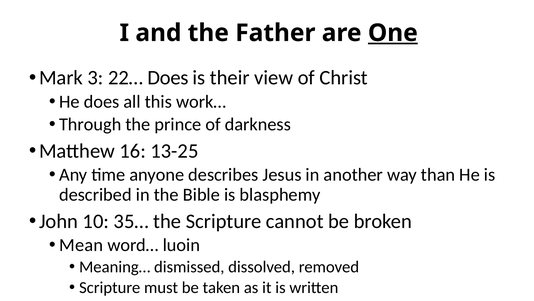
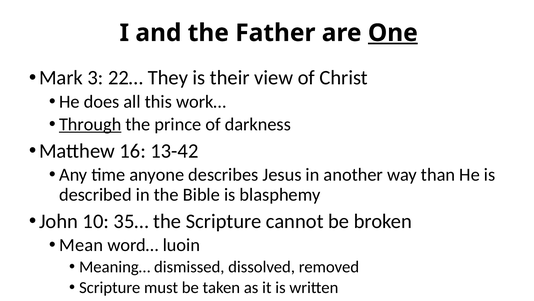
22… Does: Does -> They (168, 78)
Through underline: none -> present (90, 124)
13-25: 13-25 -> 13-42 (174, 151)
